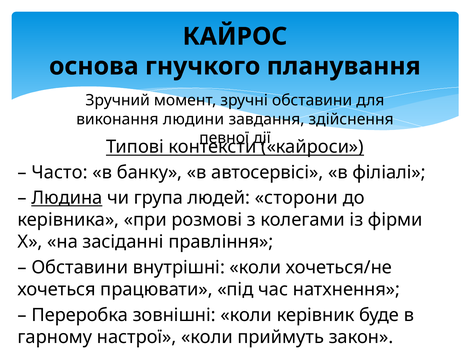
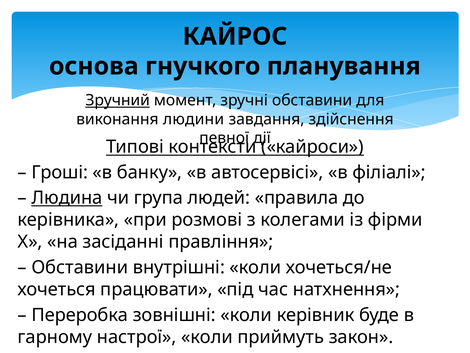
Зручний underline: none -> present (118, 100)
Часто: Часто -> Гроші (60, 172)
сторони: сторони -> правила (297, 198)
